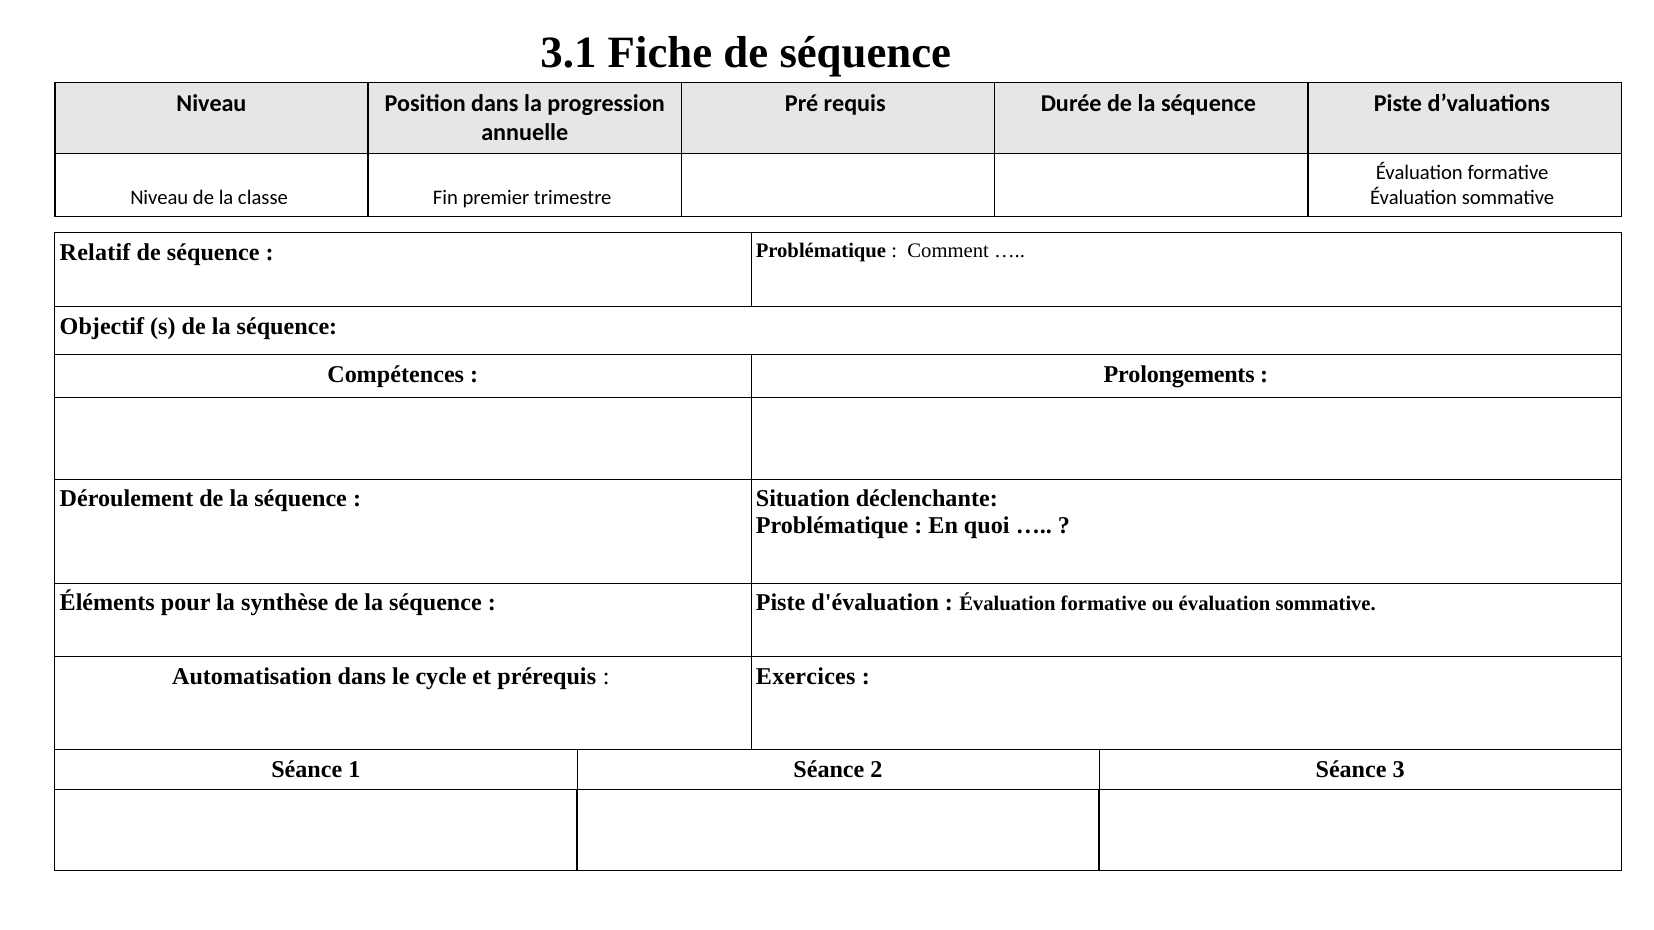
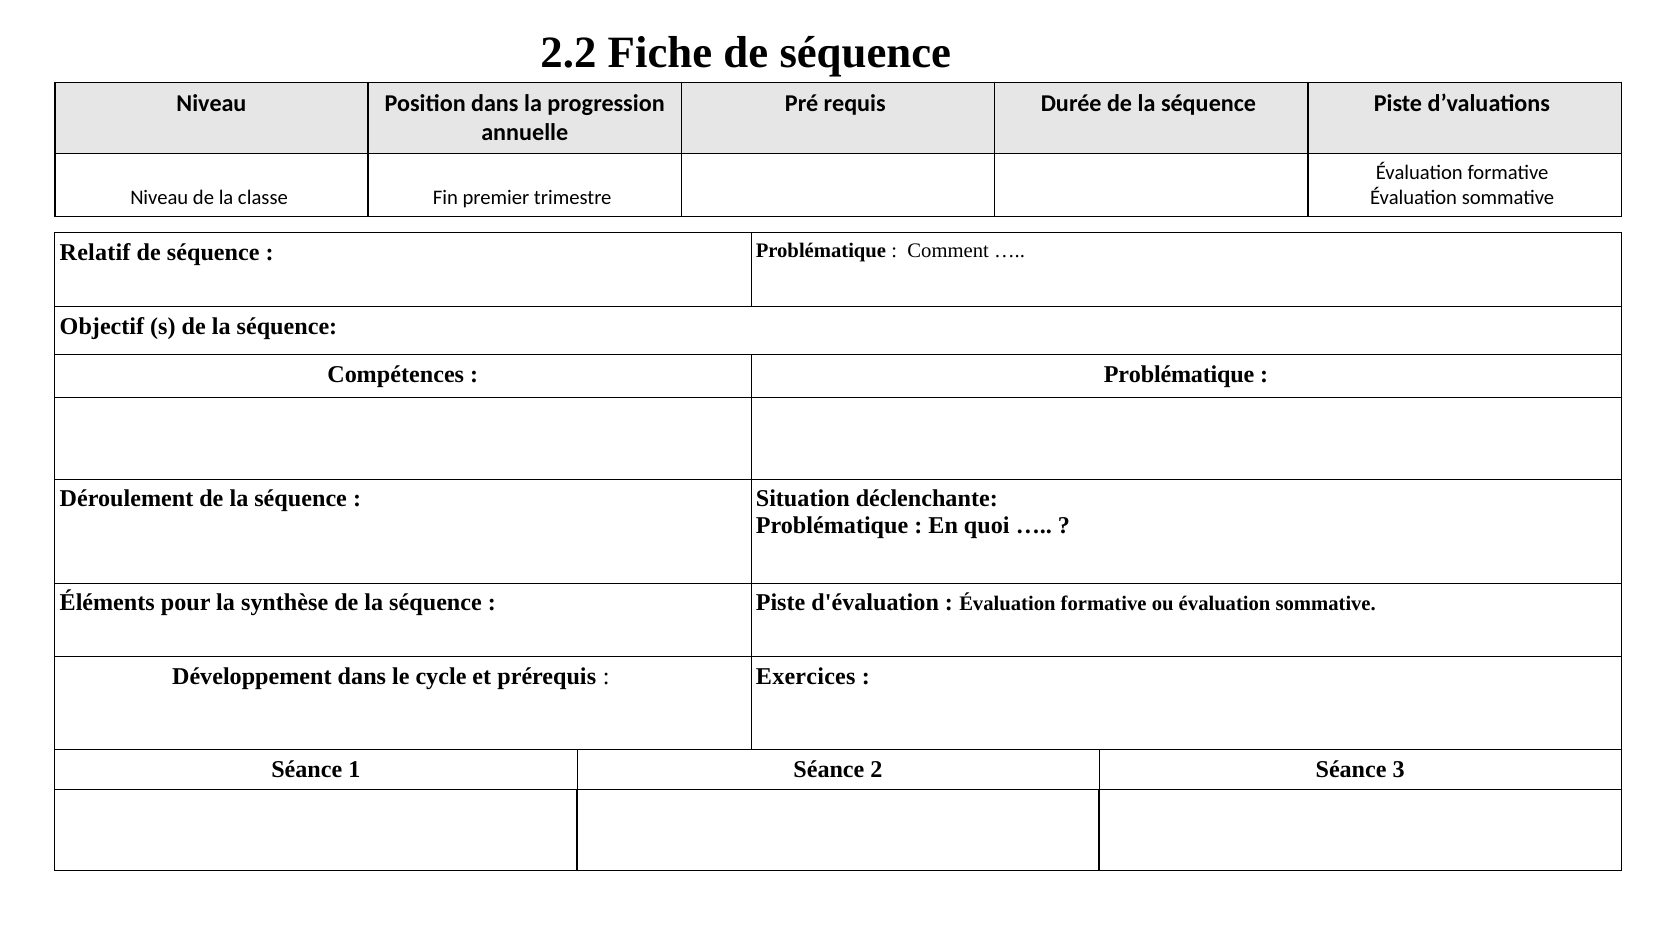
3.1: 3.1 -> 2.2 (568, 53)
Prolongements: Prolongements -> Problématique (1179, 374)
Automatisation: Automatisation -> Développement (252, 677)
